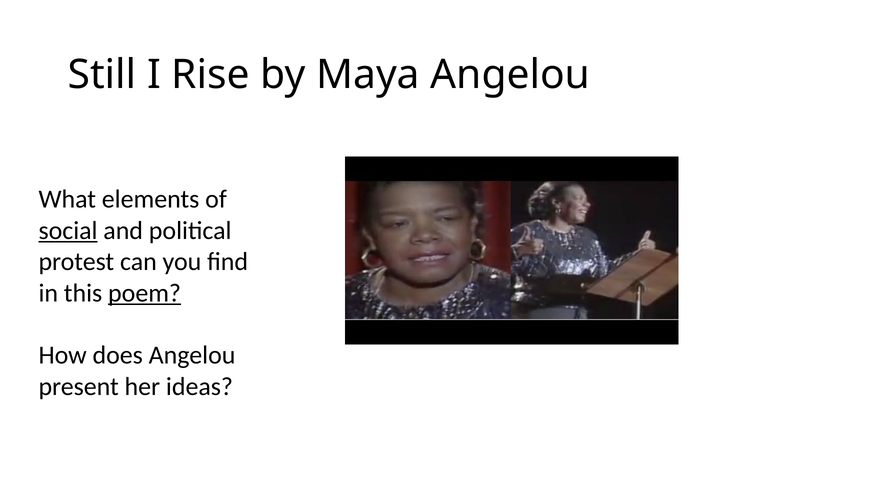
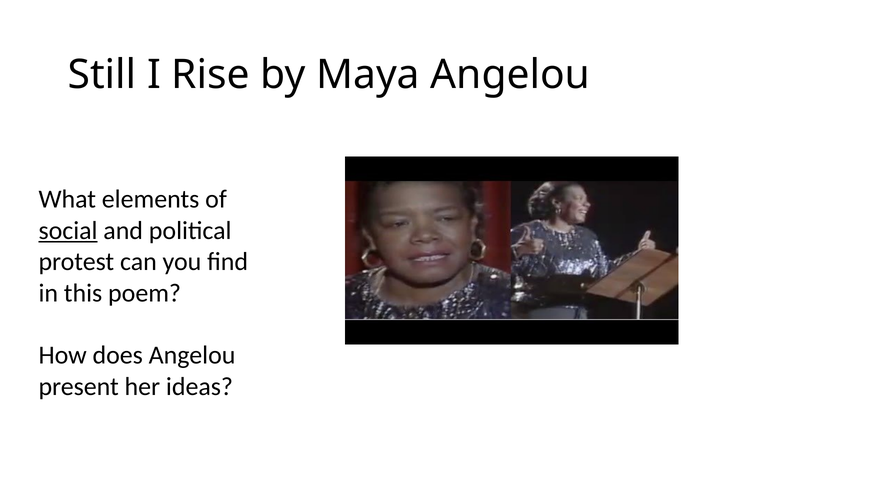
poem underline: present -> none (145, 293)
